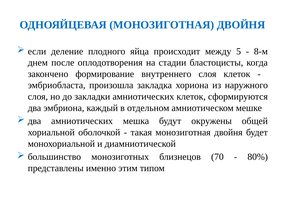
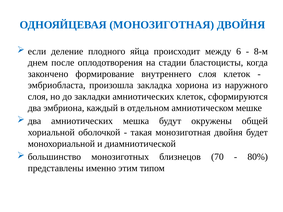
5: 5 -> 6 (239, 51)
